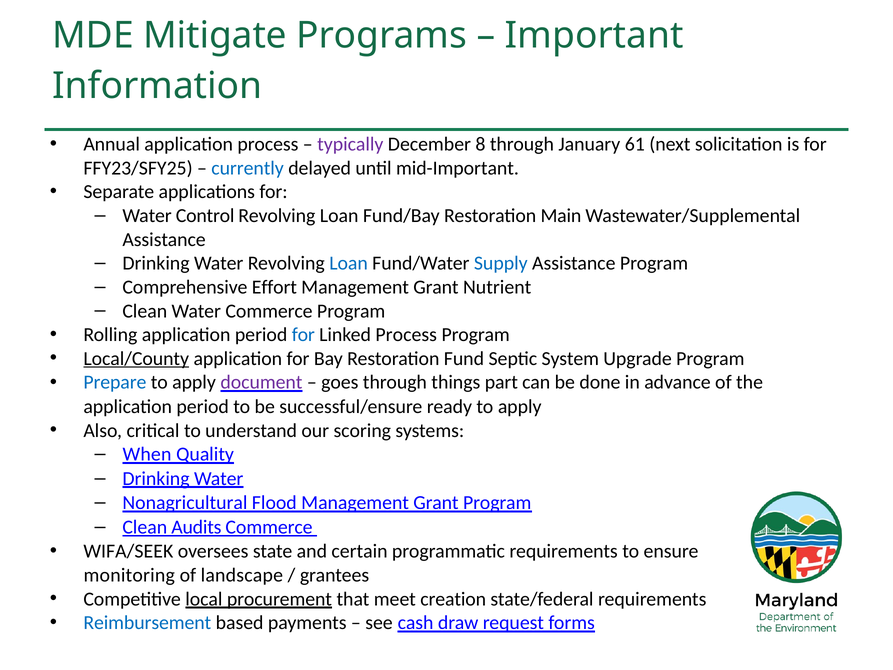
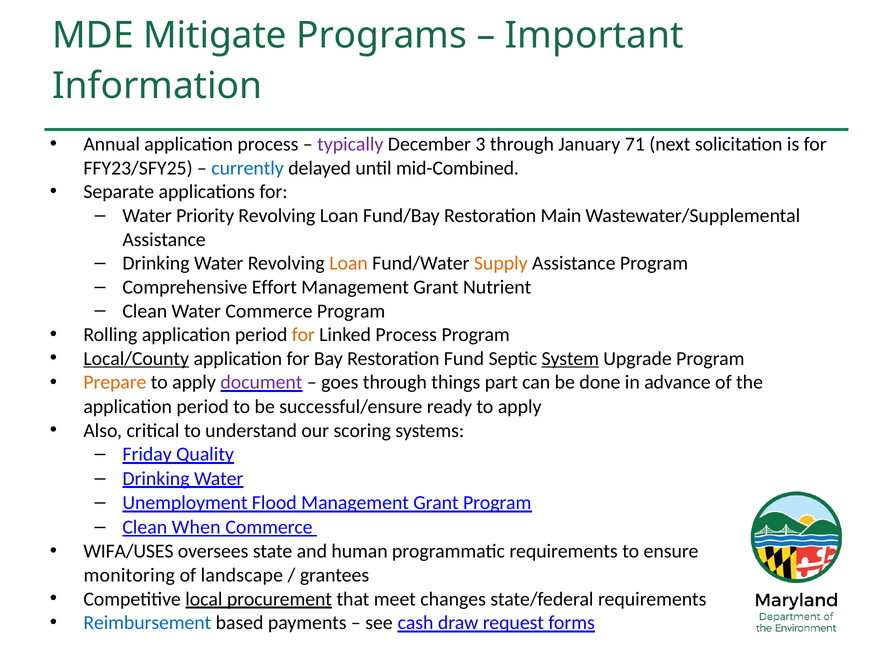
8: 8 -> 3 (480, 144)
61: 61 -> 71 (635, 144)
mid-Important: mid-Important -> mid-Combined (457, 168)
Control: Control -> Priority (205, 216)
Loan colour: blue -> orange (349, 263)
Supply colour: blue -> orange (501, 263)
for colour: blue -> orange (303, 335)
System underline: none -> present (570, 358)
Prepare colour: blue -> orange (115, 382)
When: When -> Friday (147, 454)
Nonagricultural: Nonagricultural -> Unemployment (185, 503)
Audits: Audits -> When (196, 527)
WIFA/SEEK: WIFA/SEEK -> WIFA/USES (128, 551)
certain: certain -> human (360, 551)
creation: creation -> changes (453, 599)
